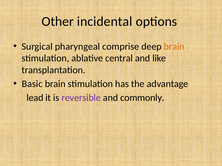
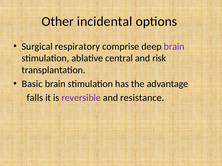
pharyngeal: pharyngeal -> respiratory (77, 47)
brain colour: orange -> purple (174, 47)
like: like -> risk (159, 58)
lead: lead -> falls (35, 98)
commonly: commonly -> resistance (142, 98)
